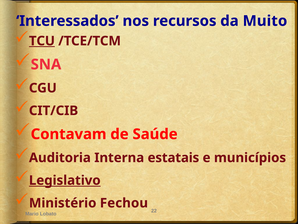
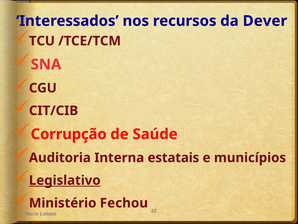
Muito: Muito -> Dever (265, 21)
TCU underline: present -> none (42, 41)
Contavam: Contavam -> Corrupção (69, 134)
